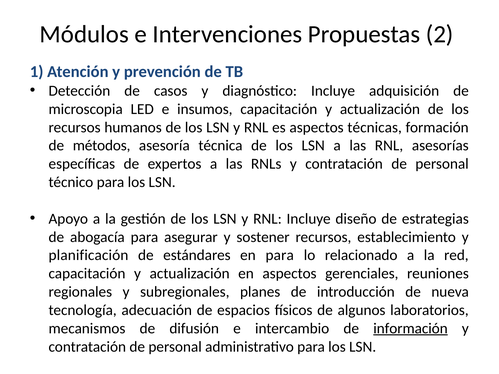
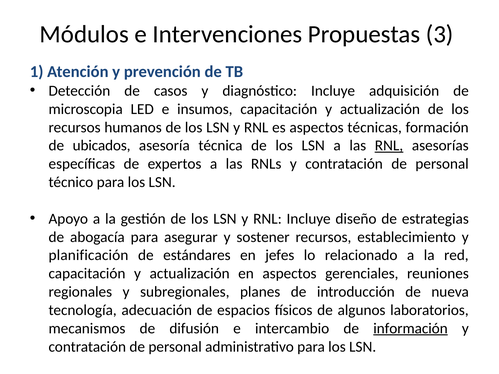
2: 2 -> 3 (440, 34)
métodos: métodos -> ubicados (102, 146)
RNL underline: none -> present (389, 146)
en para: para -> jefes (280, 255)
